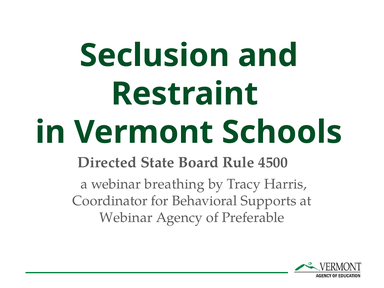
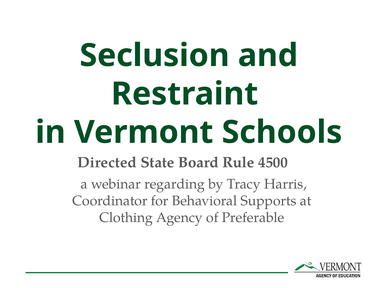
breathing: breathing -> regarding (175, 184)
Webinar: Webinar -> Clothing (126, 218)
